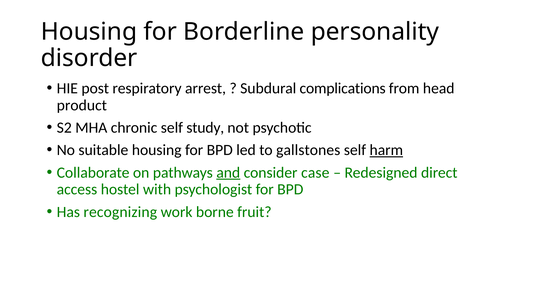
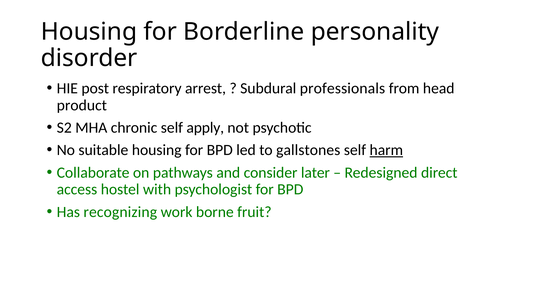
complications: complications -> professionals (342, 88)
study: study -> apply (205, 128)
and underline: present -> none (228, 173)
case: case -> later (315, 173)
